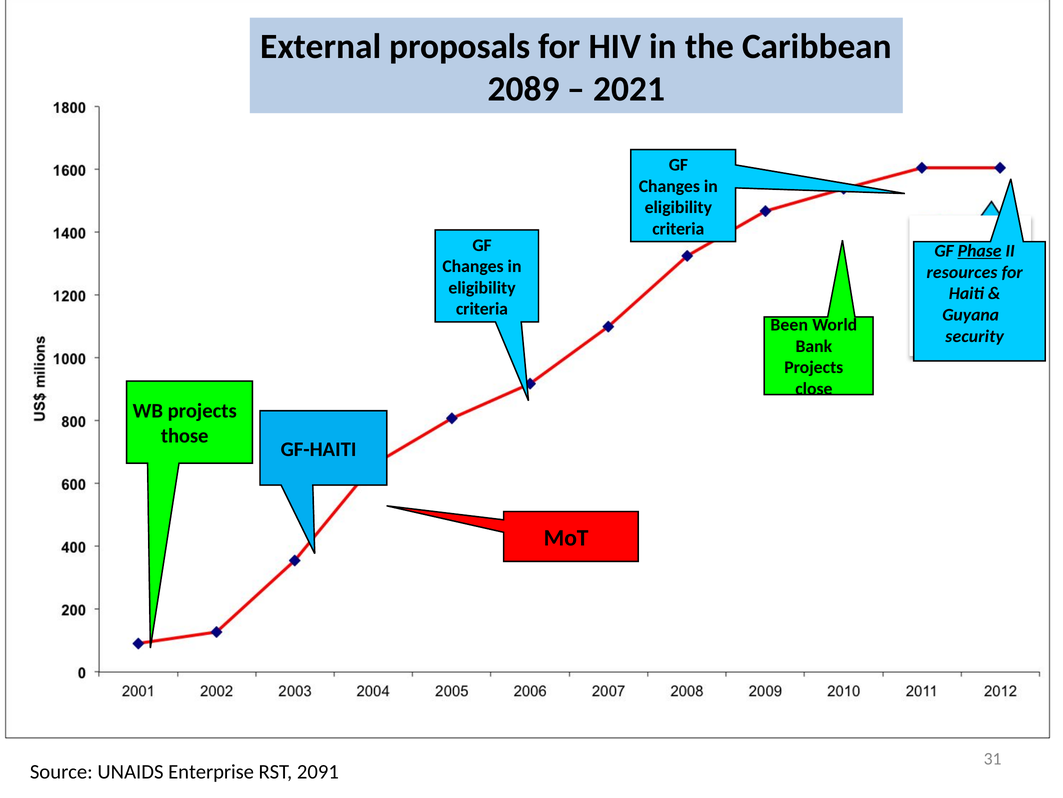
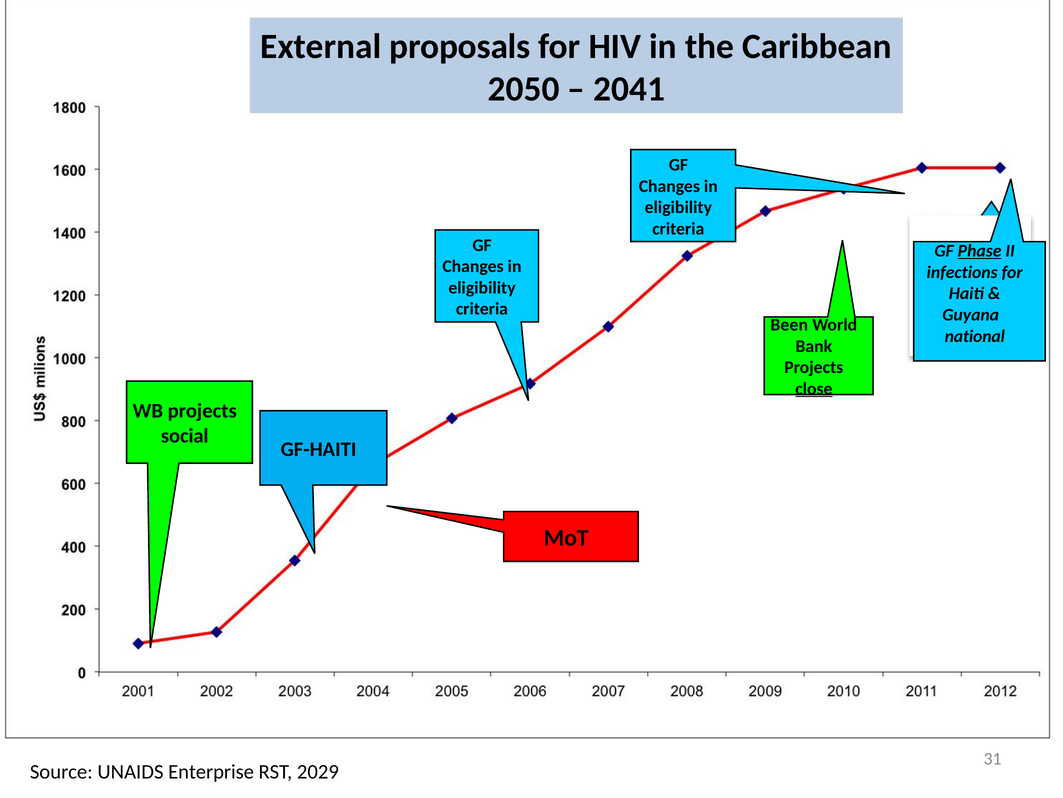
2089: 2089 -> 2050 (524, 89)
2021: 2021 -> 2041 (629, 89)
resources: resources -> infections (962, 272)
security: security -> national (975, 336)
close underline: none -> present (814, 389)
those: those -> social (185, 436)
2091: 2091 -> 2029 (318, 771)
